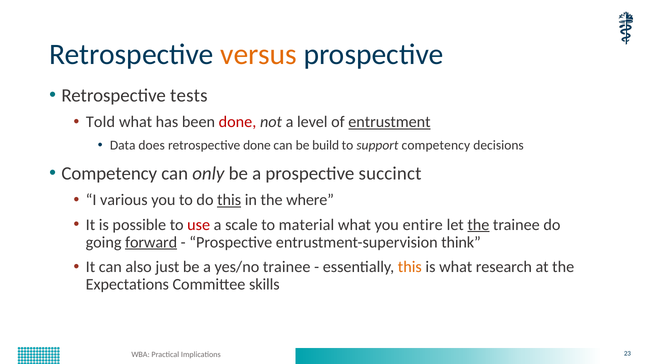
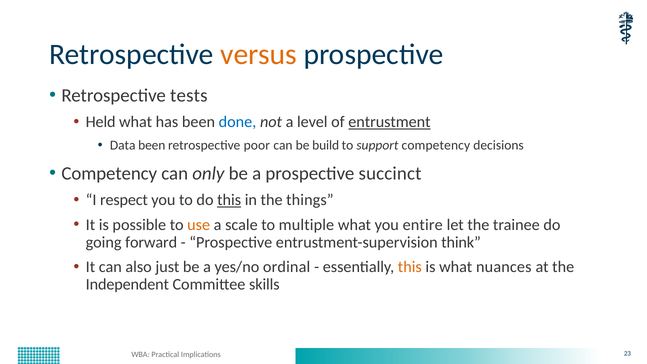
Told: Told -> Held (101, 122)
done colour: red -> blue (237, 122)
Data does: does -> been (152, 145)
retrospective done: done -> poor (257, 145)
various: various -> respect (124, 200)
where: where -> things (310, 200)
use colour: red -> orange (199, 225)
material: material -> multiple (306, 225)
the underline: present -> none (478, 225)
forward underline: present -> none (151, 242)
yes/no trainee: trainee -> ordinal (287, 267)
research: research -> nuances (504, 267)
Expectations: Expectations -> Independent (127, 284)
